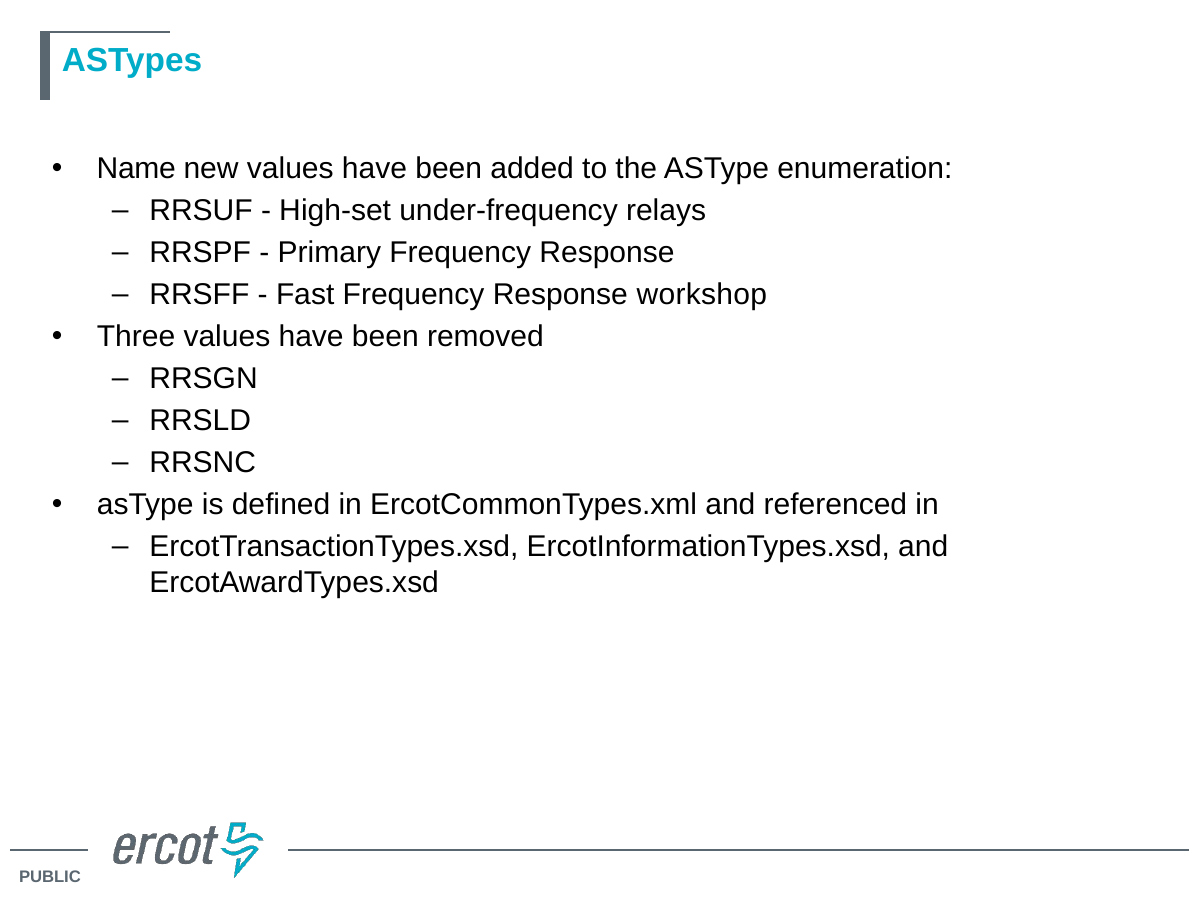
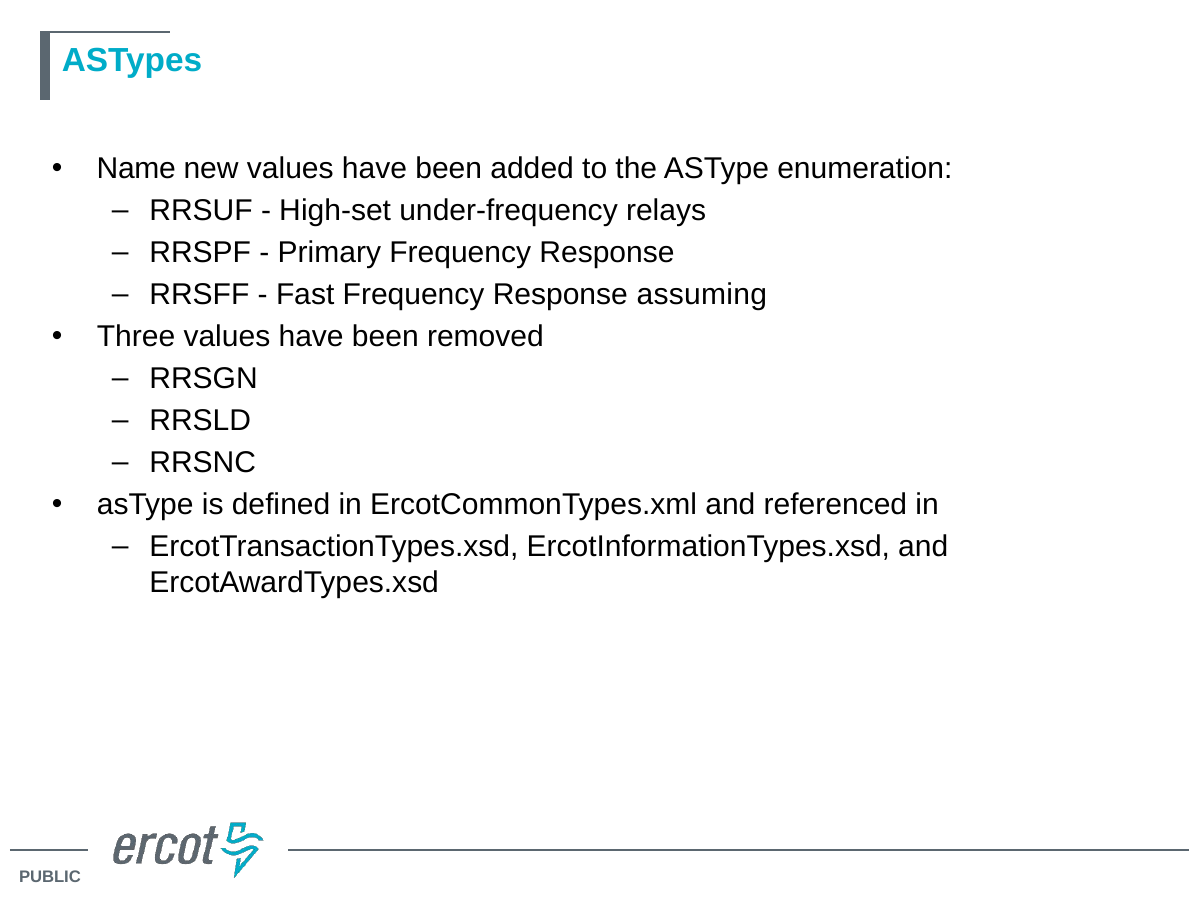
workshop: workshop -> assuming (702, 295)
